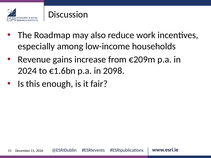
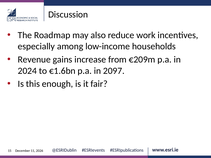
2098: 2098 -> 2097 (114, 71)
